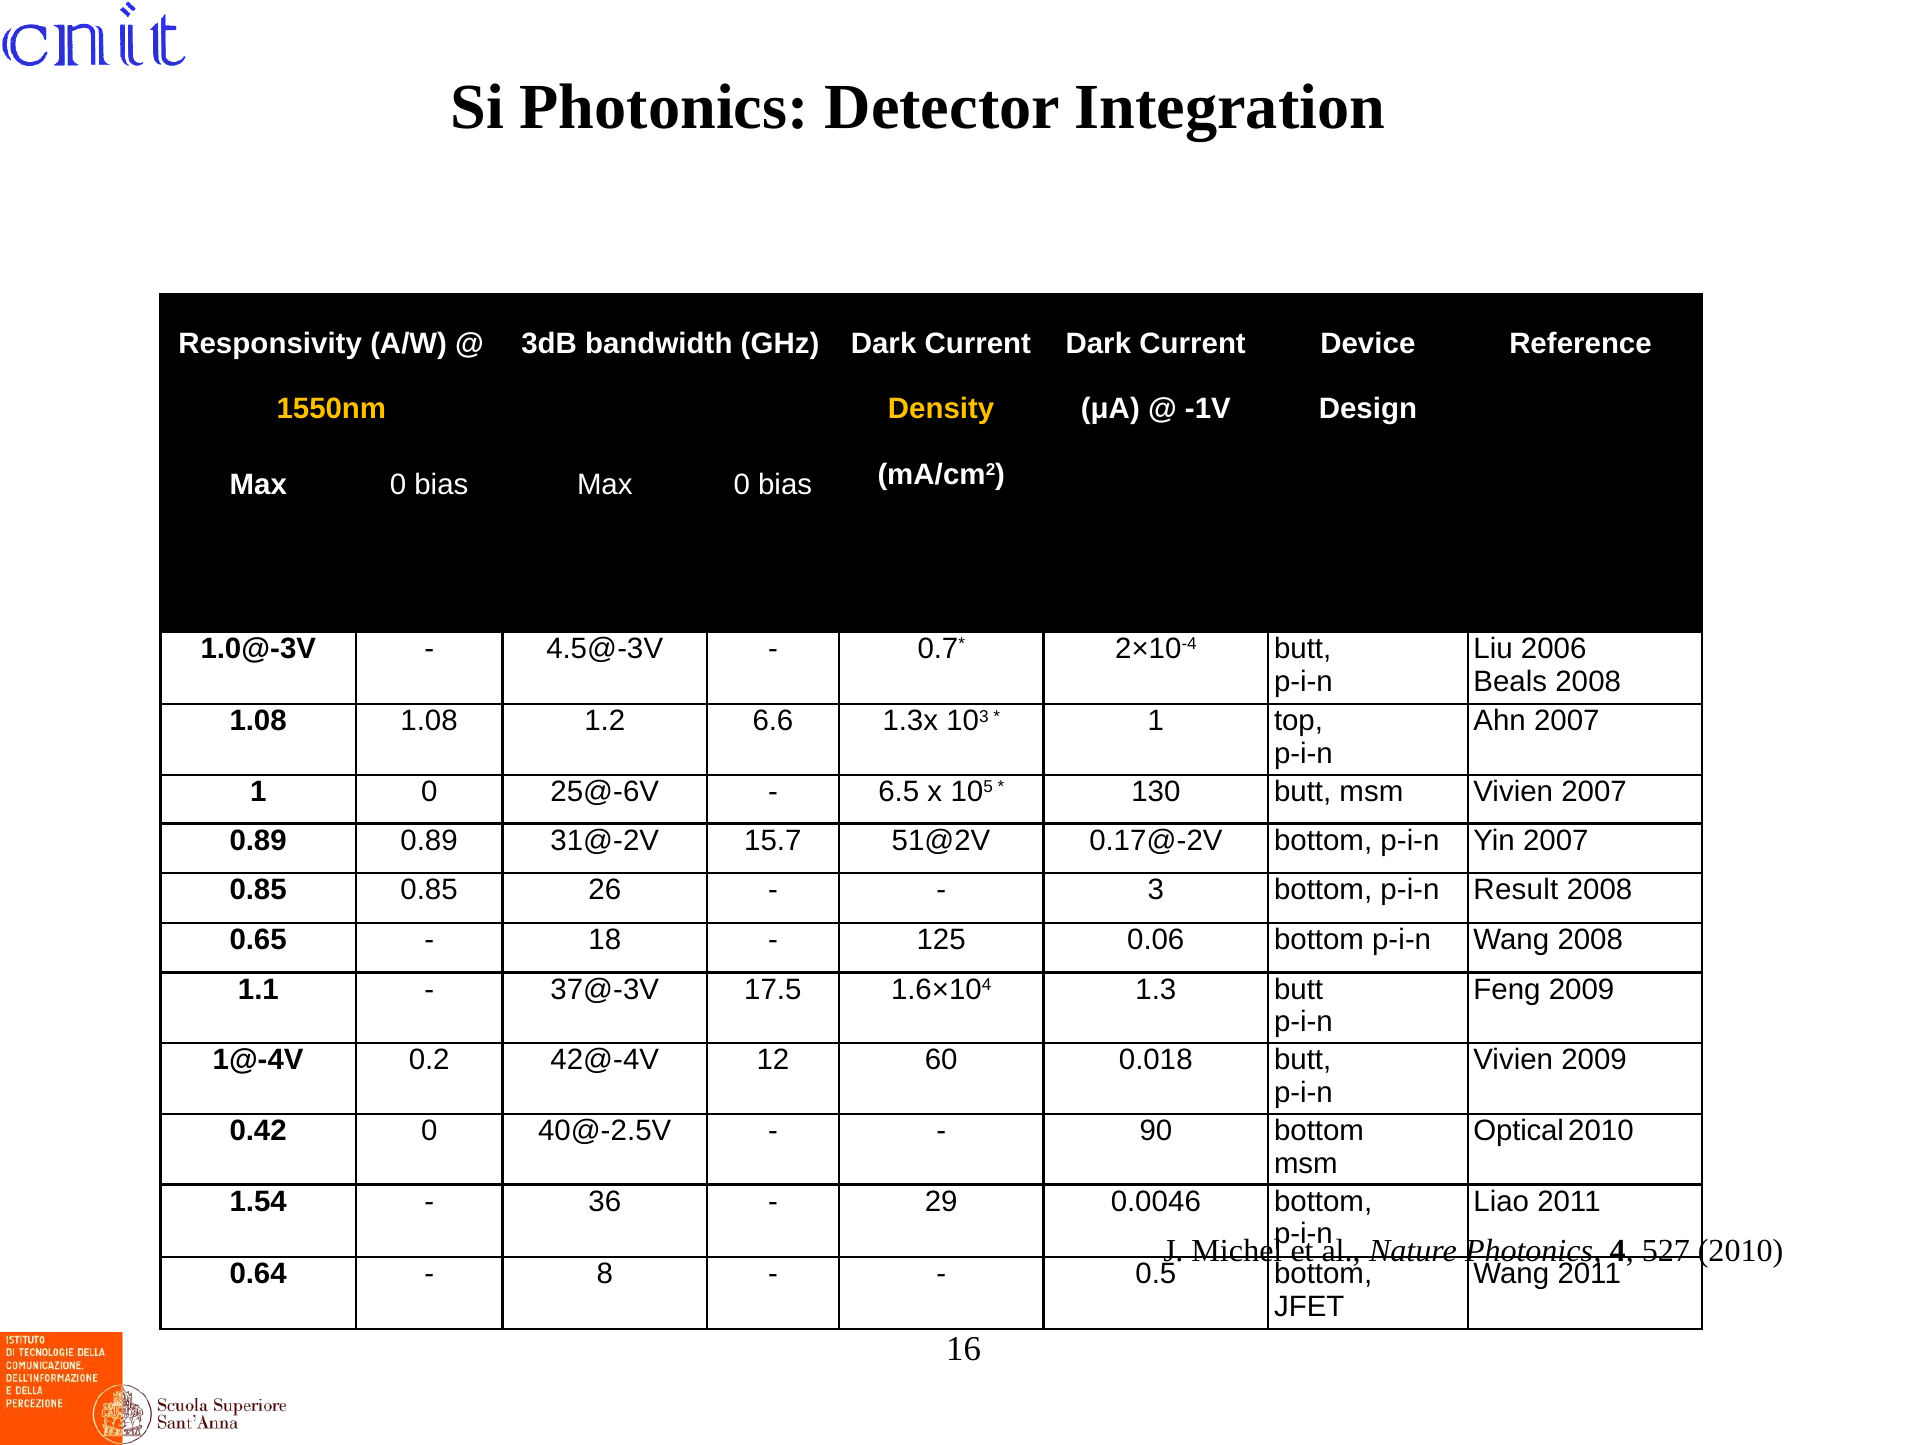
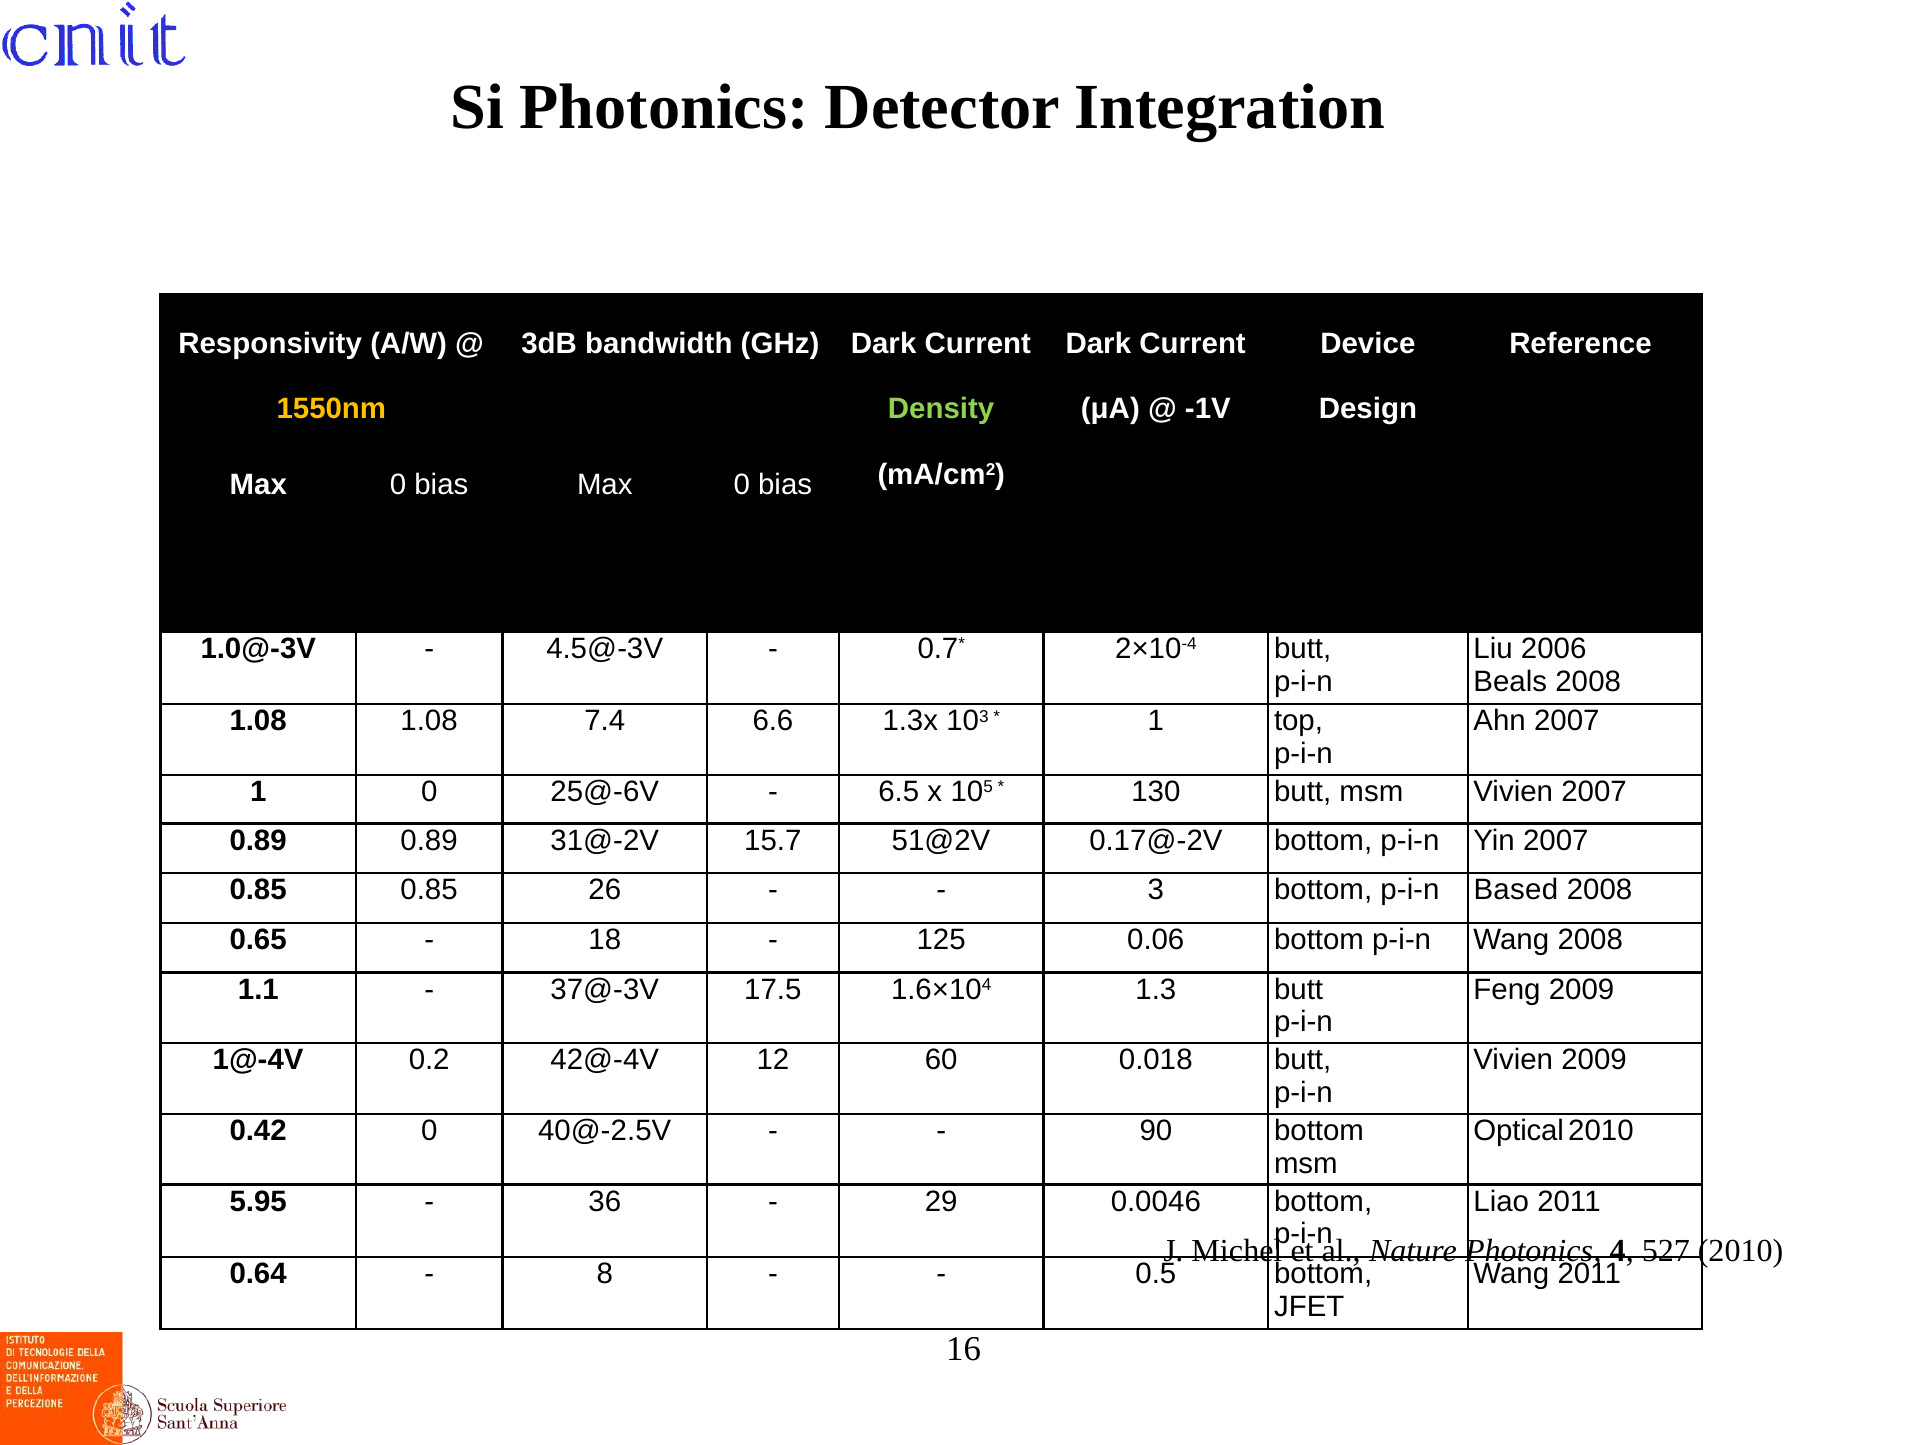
Density colour: yellow -> light green (941, 409)
1.2: 1.2 -> 7.4 (605, 721)
Result: Result -> Based (1516, 890)
1.54: 1.54 -> 5.95 (258, 1202)
